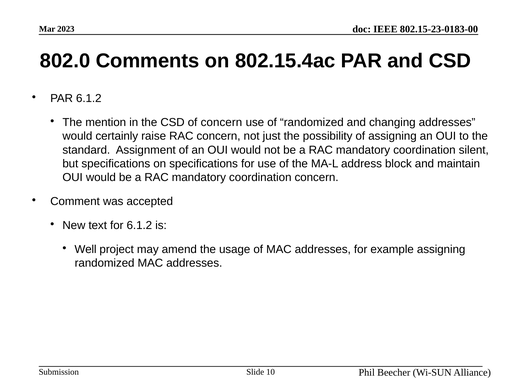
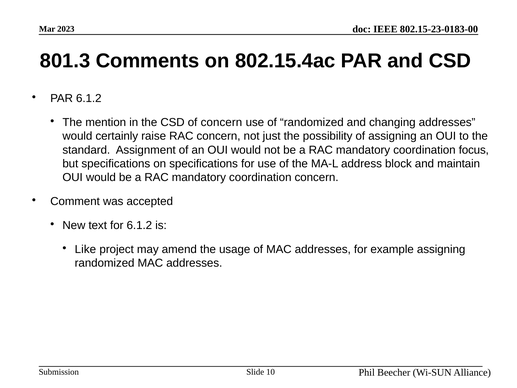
802.0: 802.0 -> 801.3 (65, 61)
silent: silent -> focus (474, 150)
Well: Well -> Like (85, 249)
